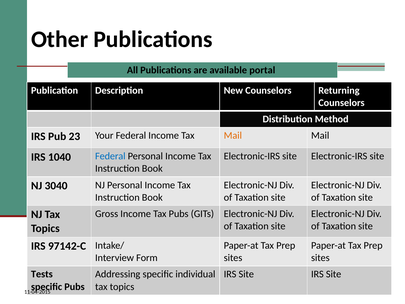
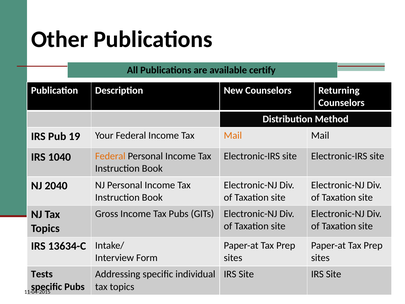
portal: portal -> certify (262, 70)
23: 23 -> 19 (74, 136)
Federal colour: blue -> orange (110, 156)
3040: 3040 -> 2040 (56, 186)
97142-C: 97142-C -> 13634-C (67, 246)
